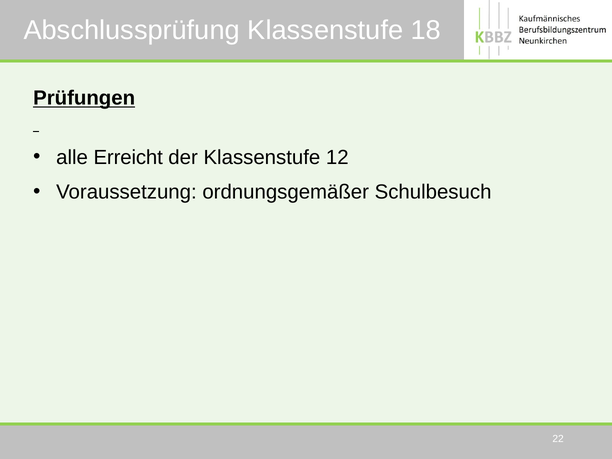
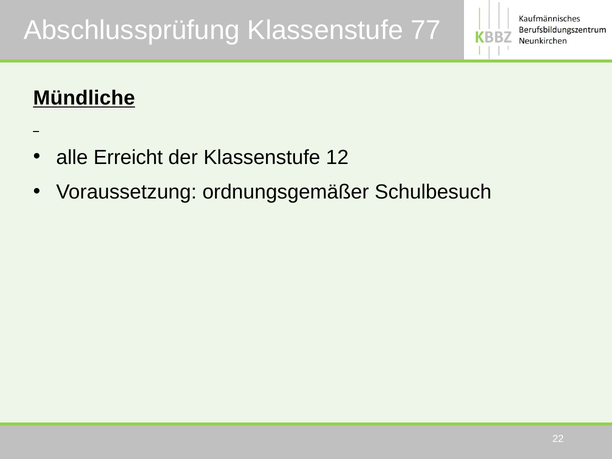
18: 18 -> 77 (426, 30)
Prüfungen: Prüfungen -> Mündliche (84, 98)
